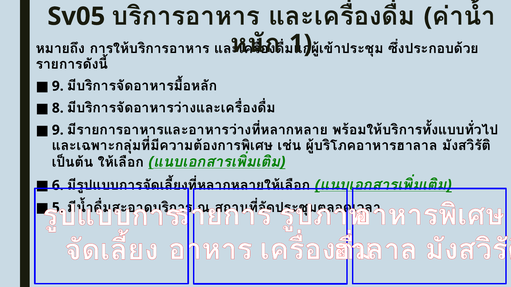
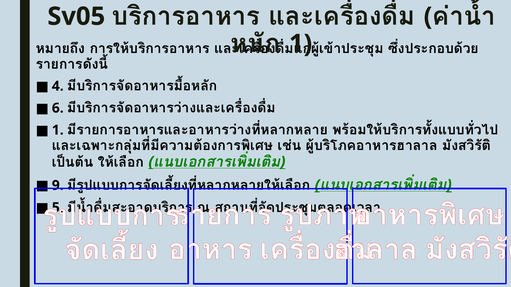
9: 9 -> 4 (58, 86)
8: 8 -> 6 (58, 108)
9: 9 -> 1 (58, 130)
6: 6 -> 9 (58, 186)
